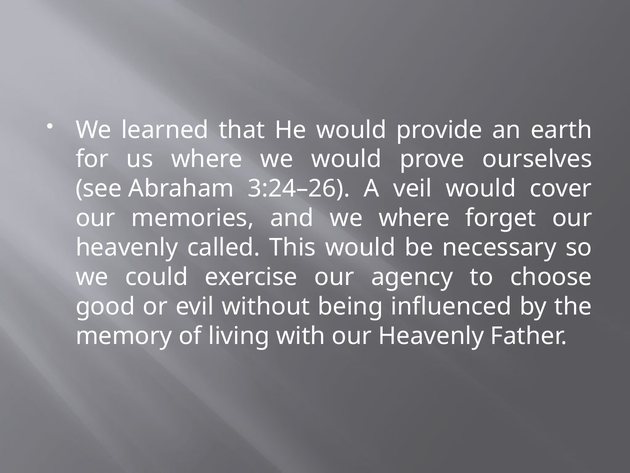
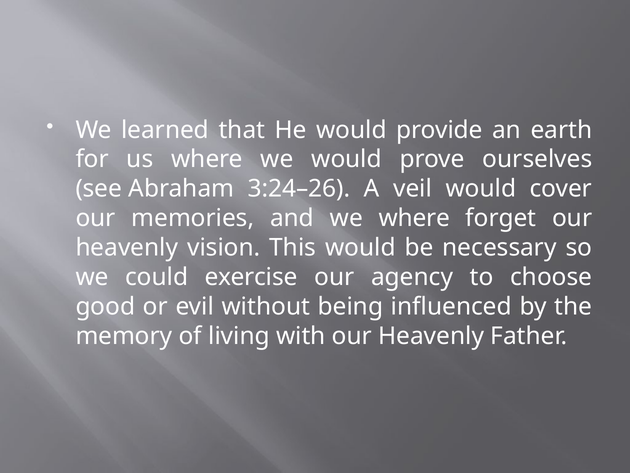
called: called -> vision (224, 247)
